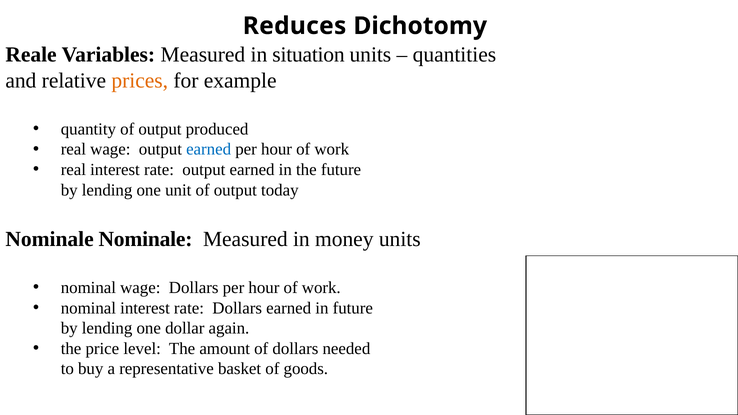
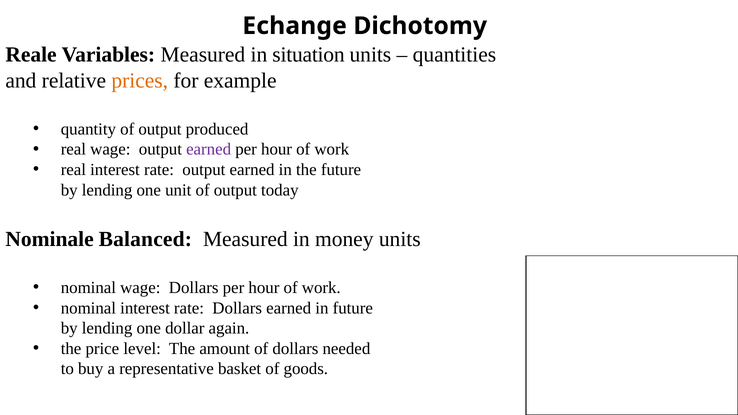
Reduces: Reduces -> Echange (295, 26)
earned colour: blue -> purple (209, 149)
Nominale Nominale: Nominale -> Balanced (145, 239)
